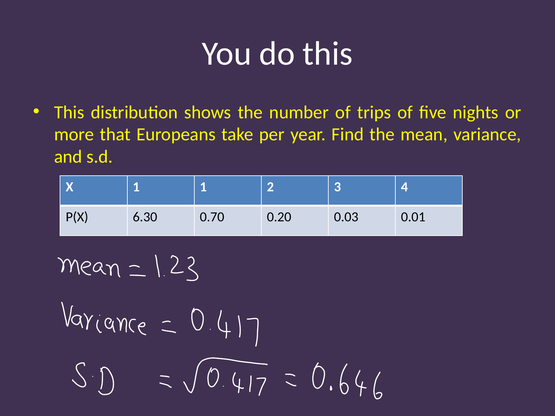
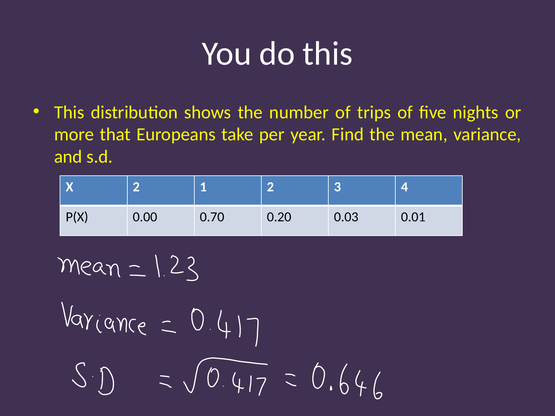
X 1: 1 -> 2 (136, 187)
6.30: 6.30 -> 0.00 (145, 217)
